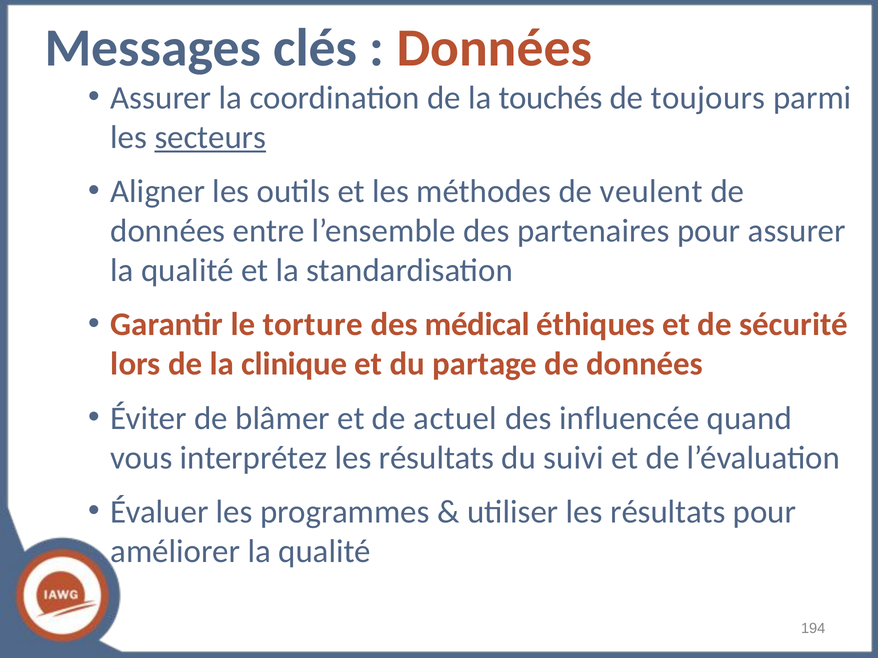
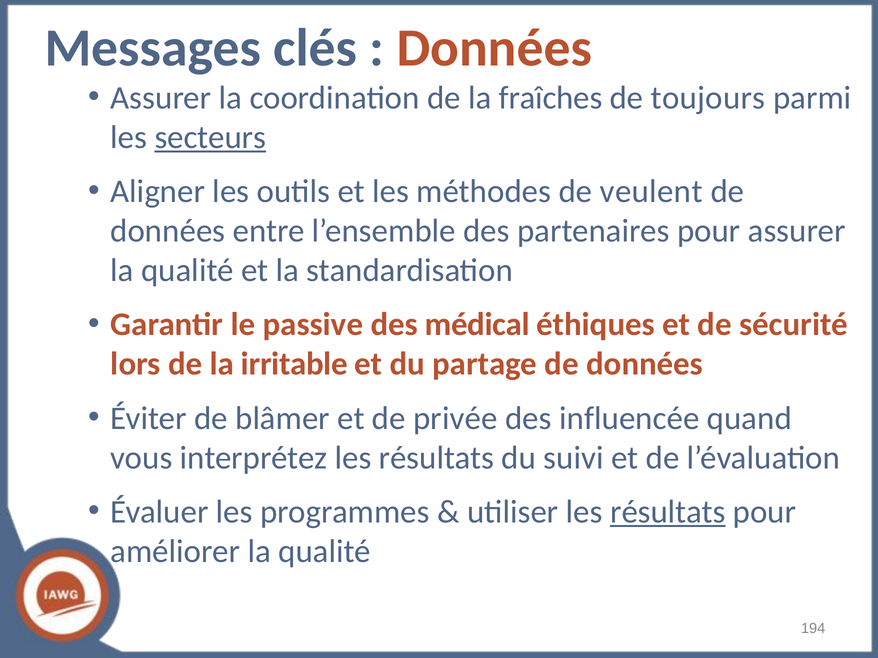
touchés: touchés -> fraîches (551, 98)
torture: torture -> passive (313, 325)
clinique: clinique -> irritable (294, 364)
actuel: actuel -> privée (455, 418)
résultats underline: none -> present (668, 512)
